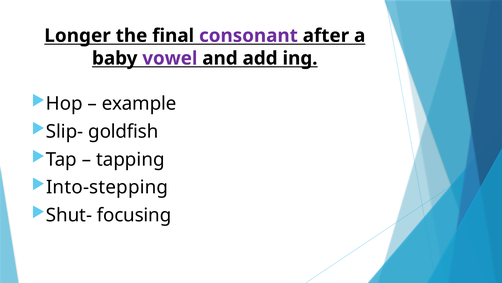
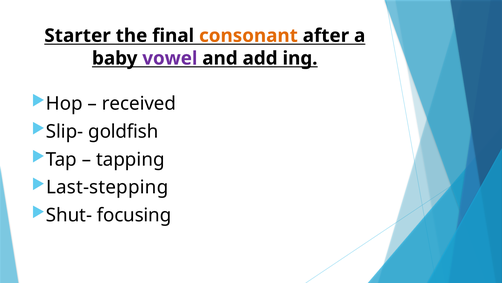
Longer: Longer -> Starter (78, 36)
consonant colour: purple -> orange (248, 36)
example: example -> received (139, 103)
Into-stepping: Into-stepping -> Last-stepping (107, 187)
